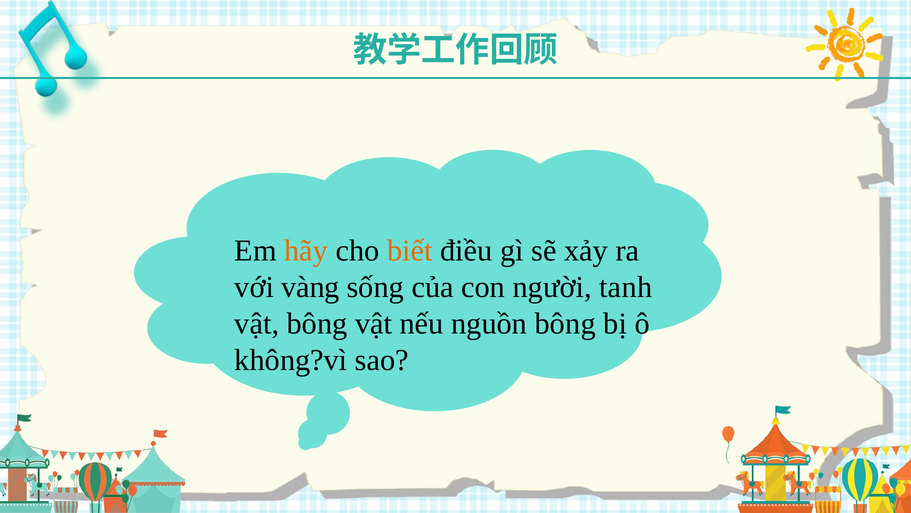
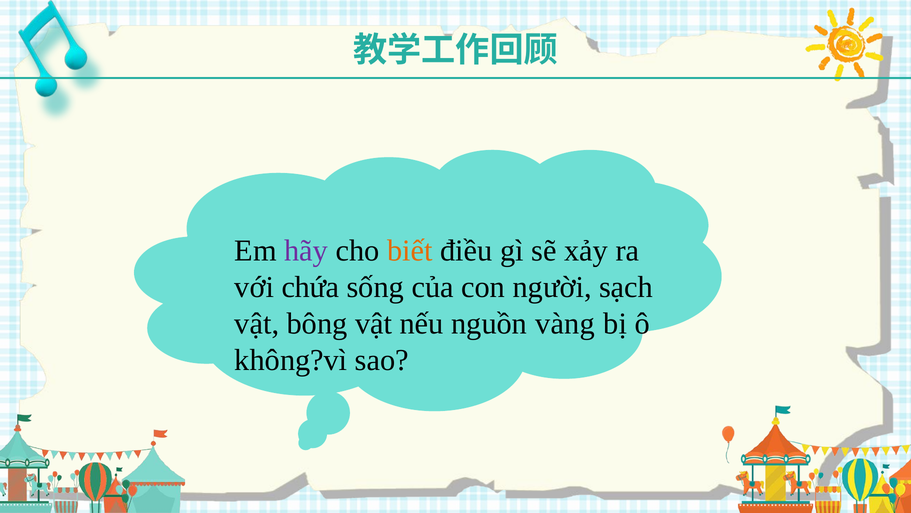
hãy colour: orange -> purple (306, 251)
vàng: vàng -> chứa (311, 287)
tanh: tanh -> sạch (626, 287)
nguồn bông: bông -> vàng (565, 324)
